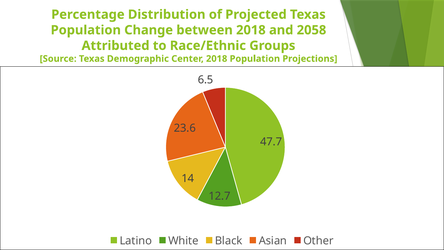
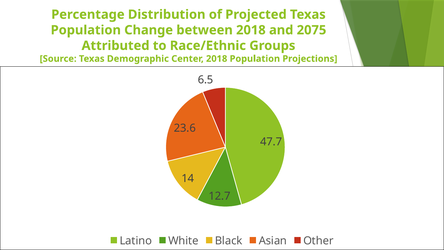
2058: 2058 -> 2075 (312, 30)
